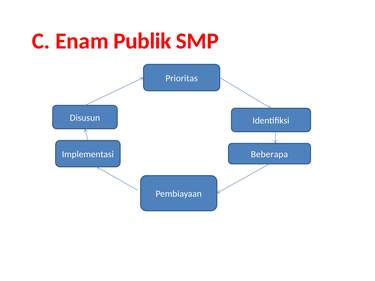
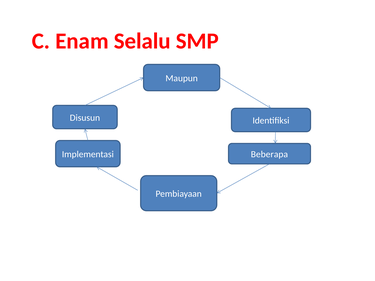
Publik: Publik -> Selalu (142, 41)
Prioritas: Prioritas -> Maupun (182, 78)
